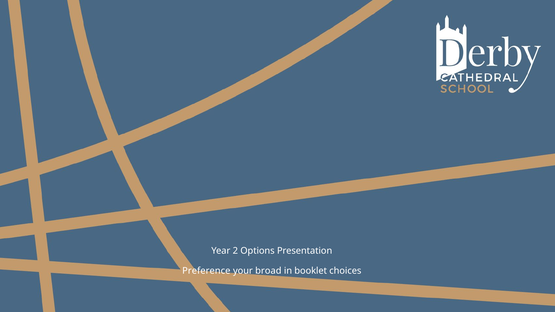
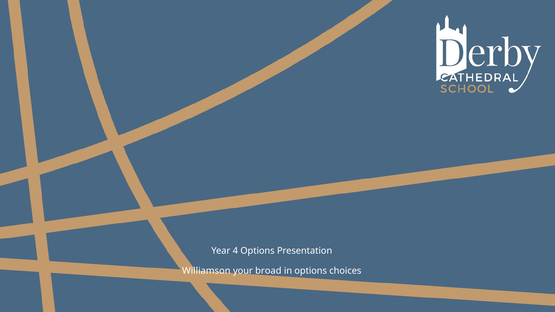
2: 2 -> 4 (235, 251)
Preference: Preference -> Williamson (206, 271)
in booklet: booklet -> options (311, 271)
